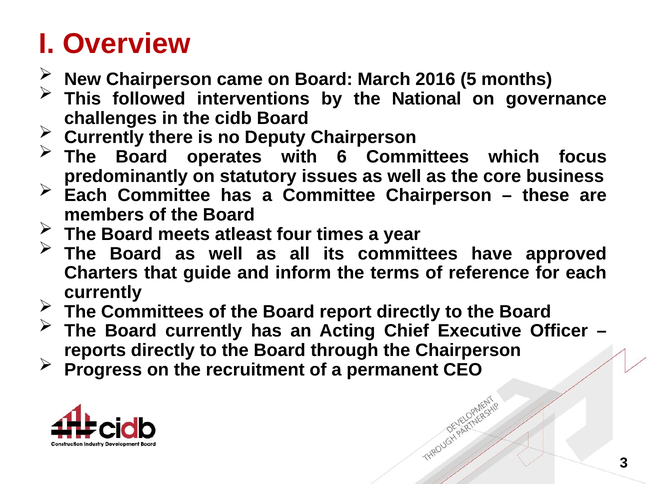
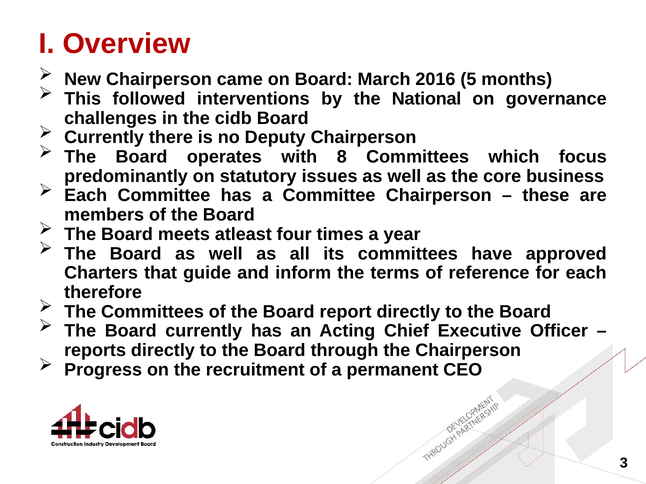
6: 6 -> 8 (342, 157)
currently: currently -> therefore (103, 293)
